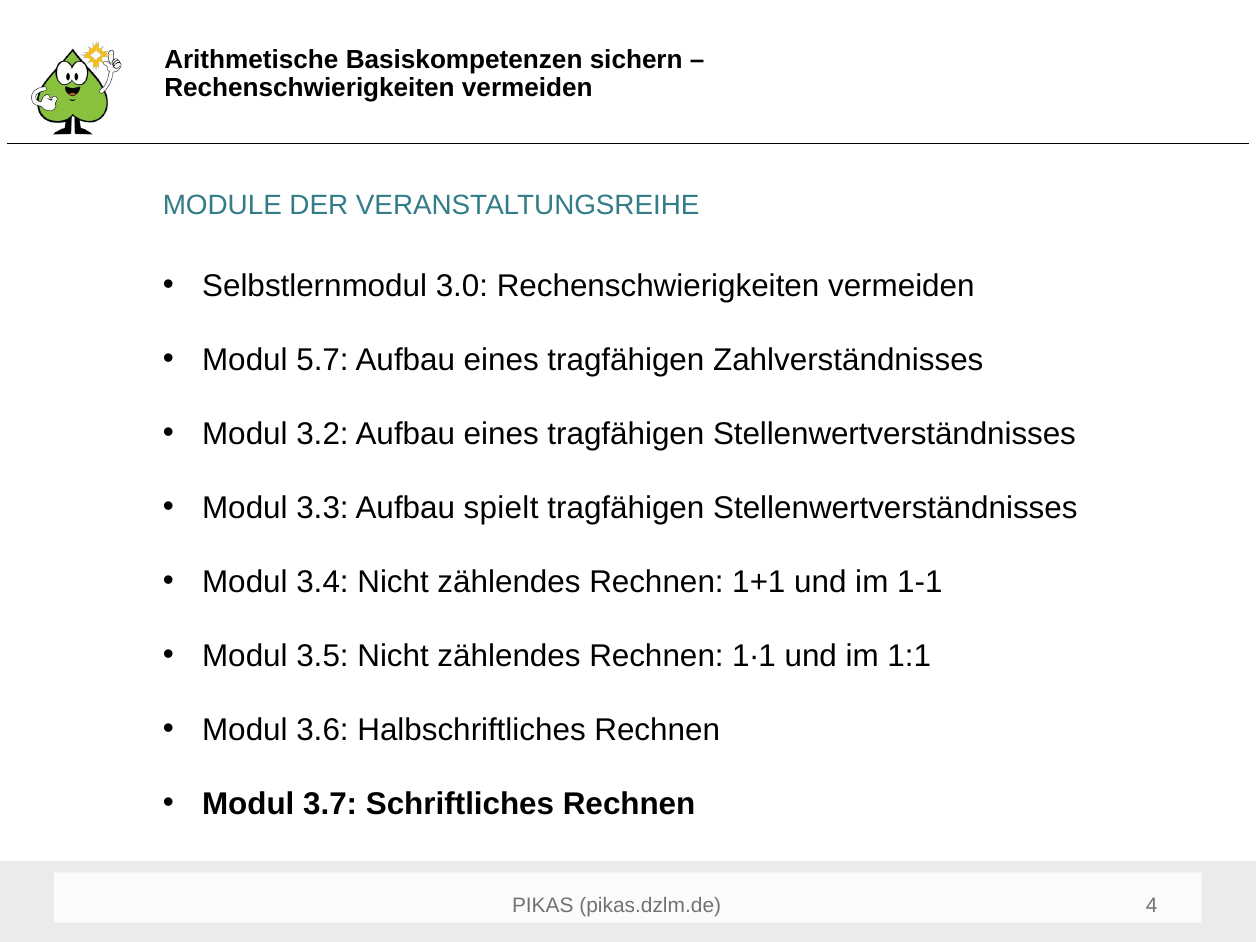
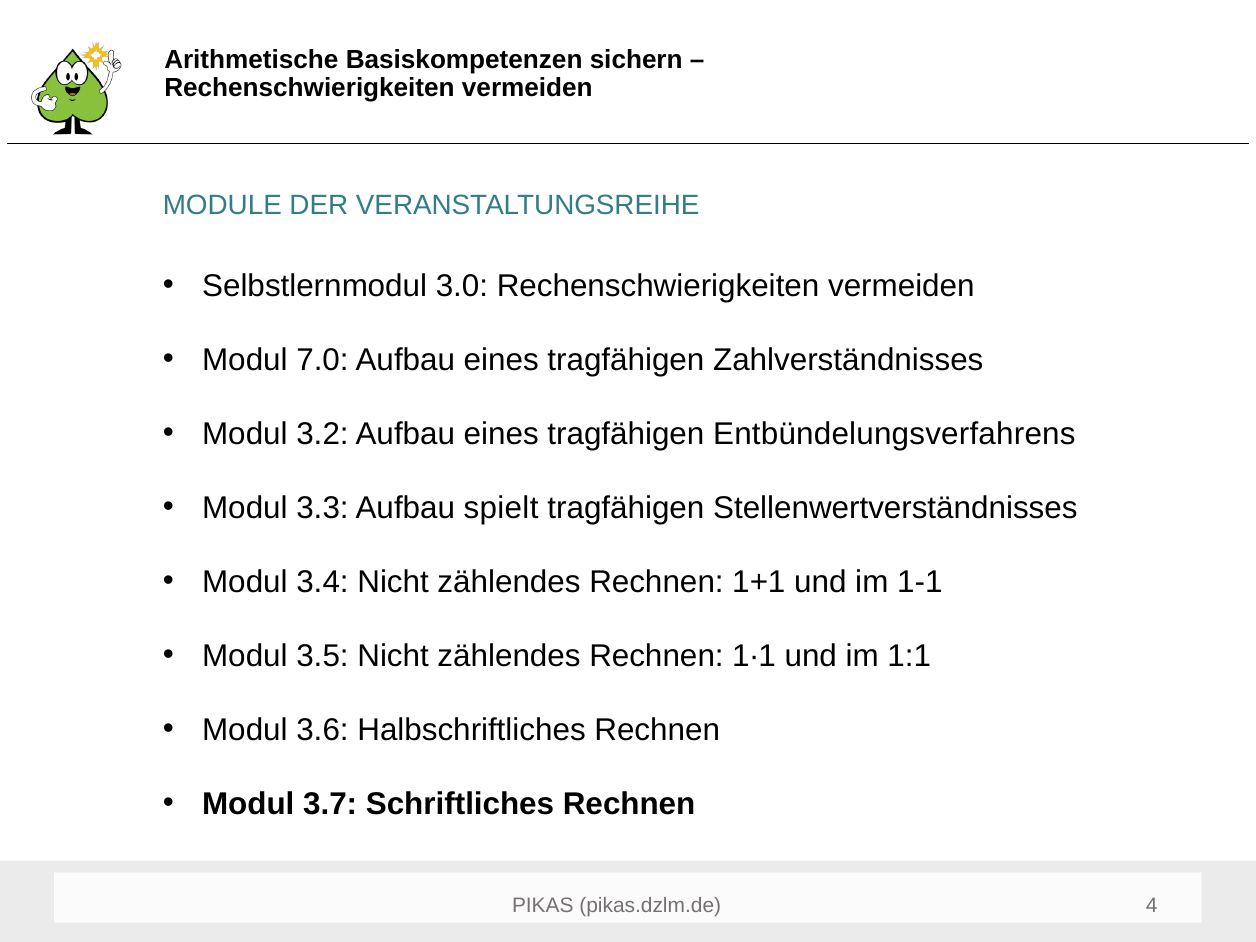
5.7: 5.7 -> 7.0 (323, 360)
eines tragfähigen Stellenwertverständnisses: Stellenwertverständnisses -> Entbündelungsverfahrens (894, 434)
